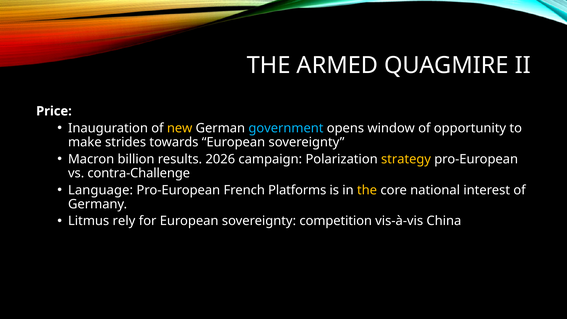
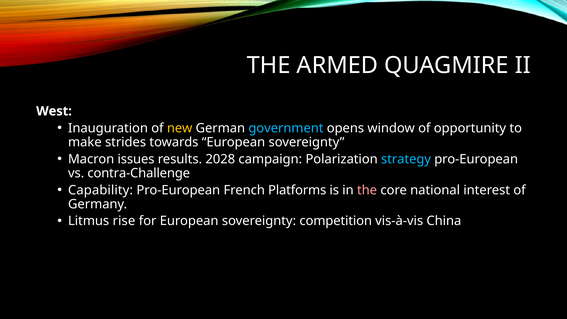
Price: Price -> West (54, 111)
billion: billion -> issues (136, 159)
2026: 2026 -> 2028 (220, 159)
strategy colour: yellow -> light blue (406, 159)
Language: Language -> Capability (101, 190)
the colour: yellow -> pink (367, 190)
rely: rely -> rise (124, 221)
